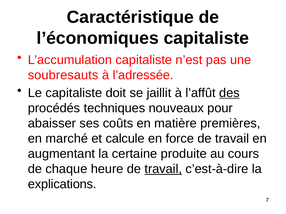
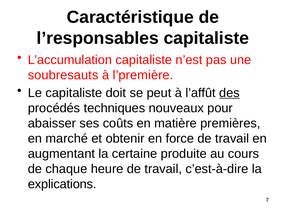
l’économiques: l’économiques -> l’responsables (98, 38)
l’adressée: l’adressée -> l’première (143, 75)
jaillit: jaillit -> peut (159, 93)
calcule: calcule -> obtenir (125, 139)
travail underline: present -> none (163, 169)
